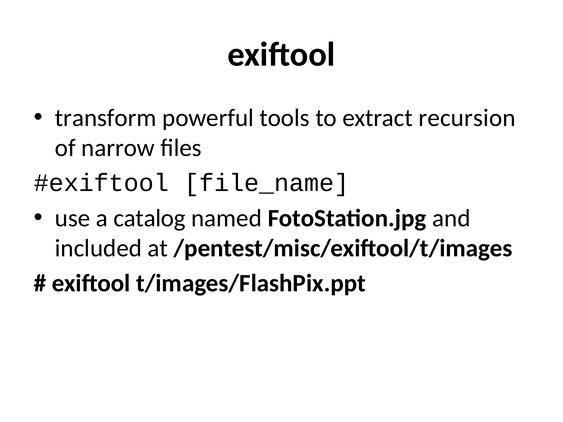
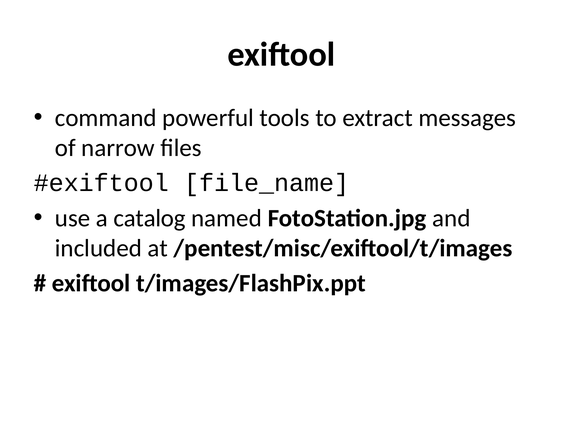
transform: transform -> command (106, 118)
recursion: recursion -> messages (467, 118)
